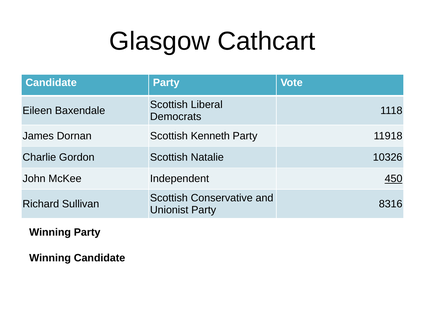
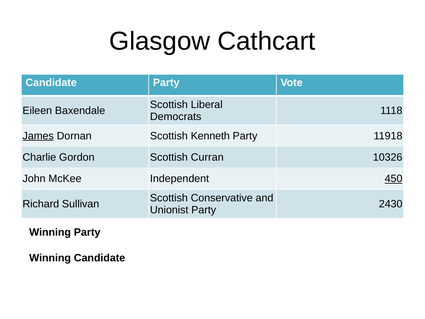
James underline: none -> present (38, 136)
Natalie: Natalie -> Curran (207, 157)
8316: 8316 -> 2430 (391, 204)
